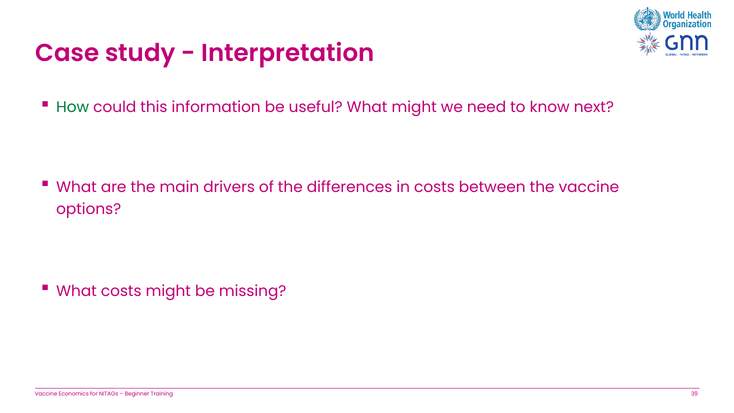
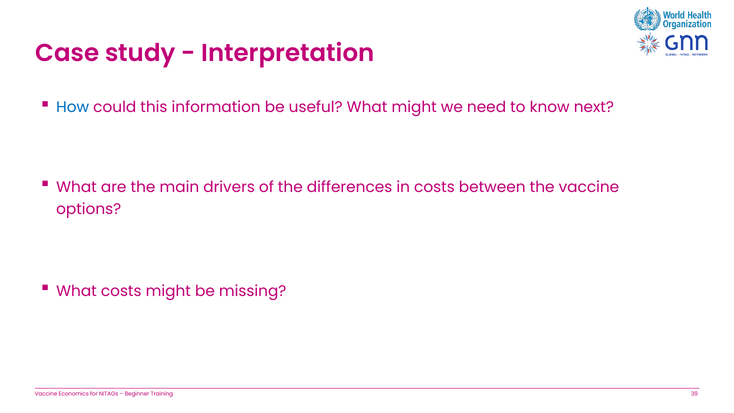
How colour: green -> blue (73, 107)
